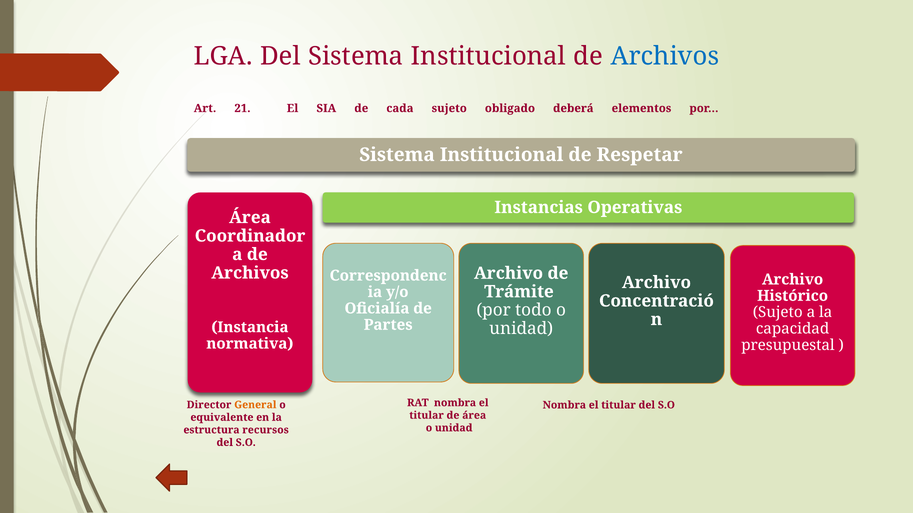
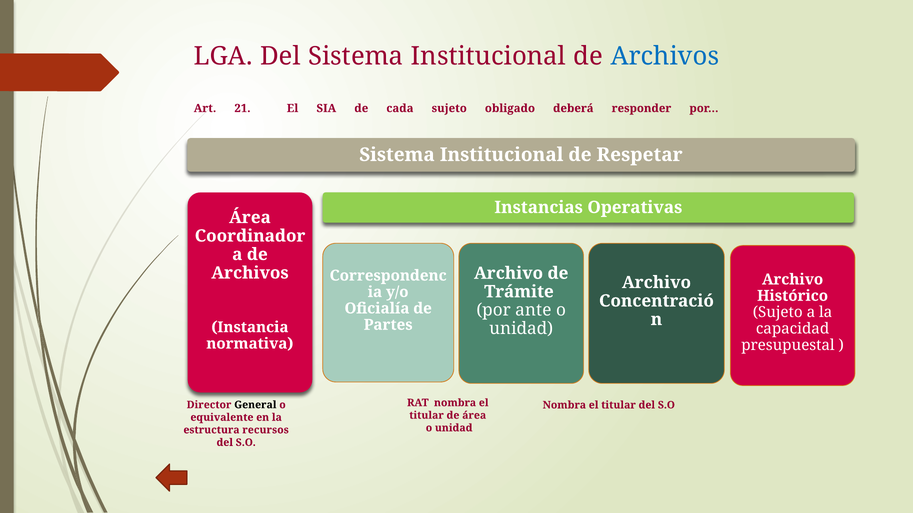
elementos: elementos -> responder (641, 108)
todo: todo -> ante (533, 310)
General colour: orange -> black (255, 405)
